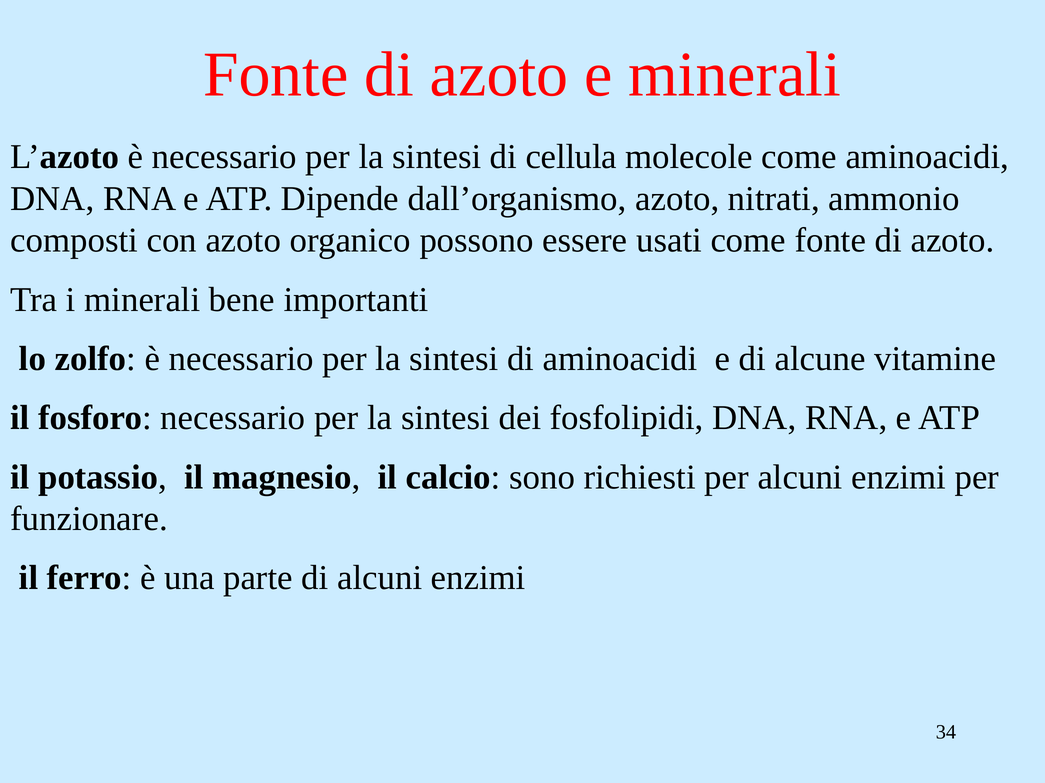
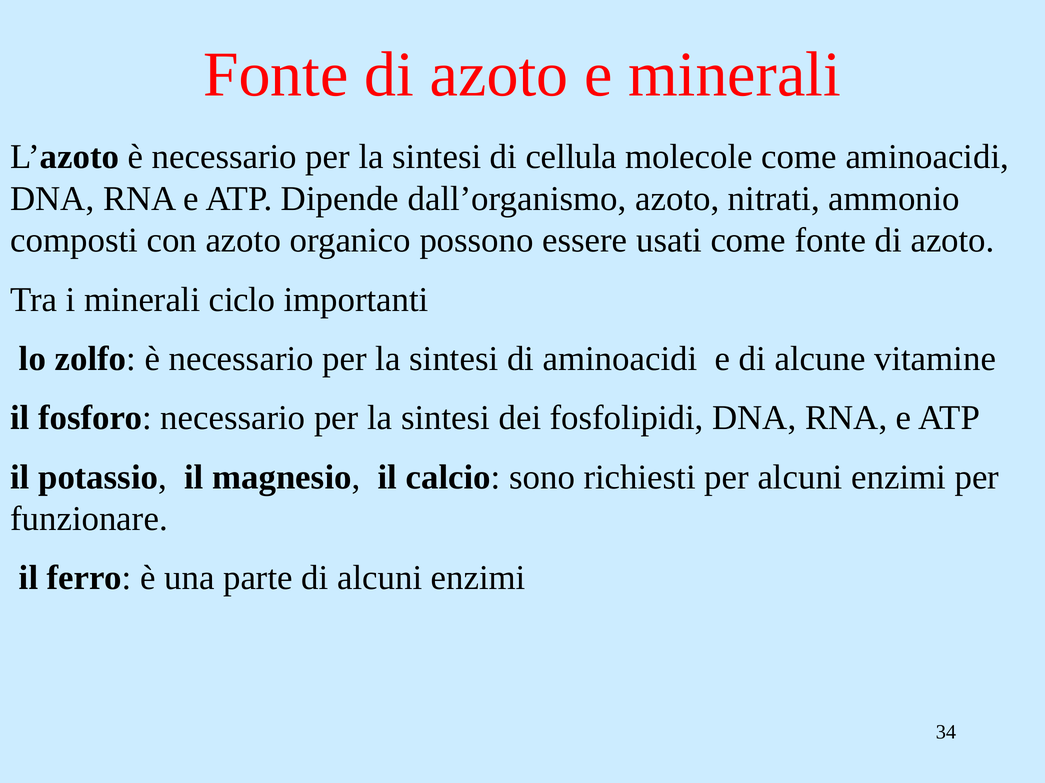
bene: bene -> ciclo (242, 300)
